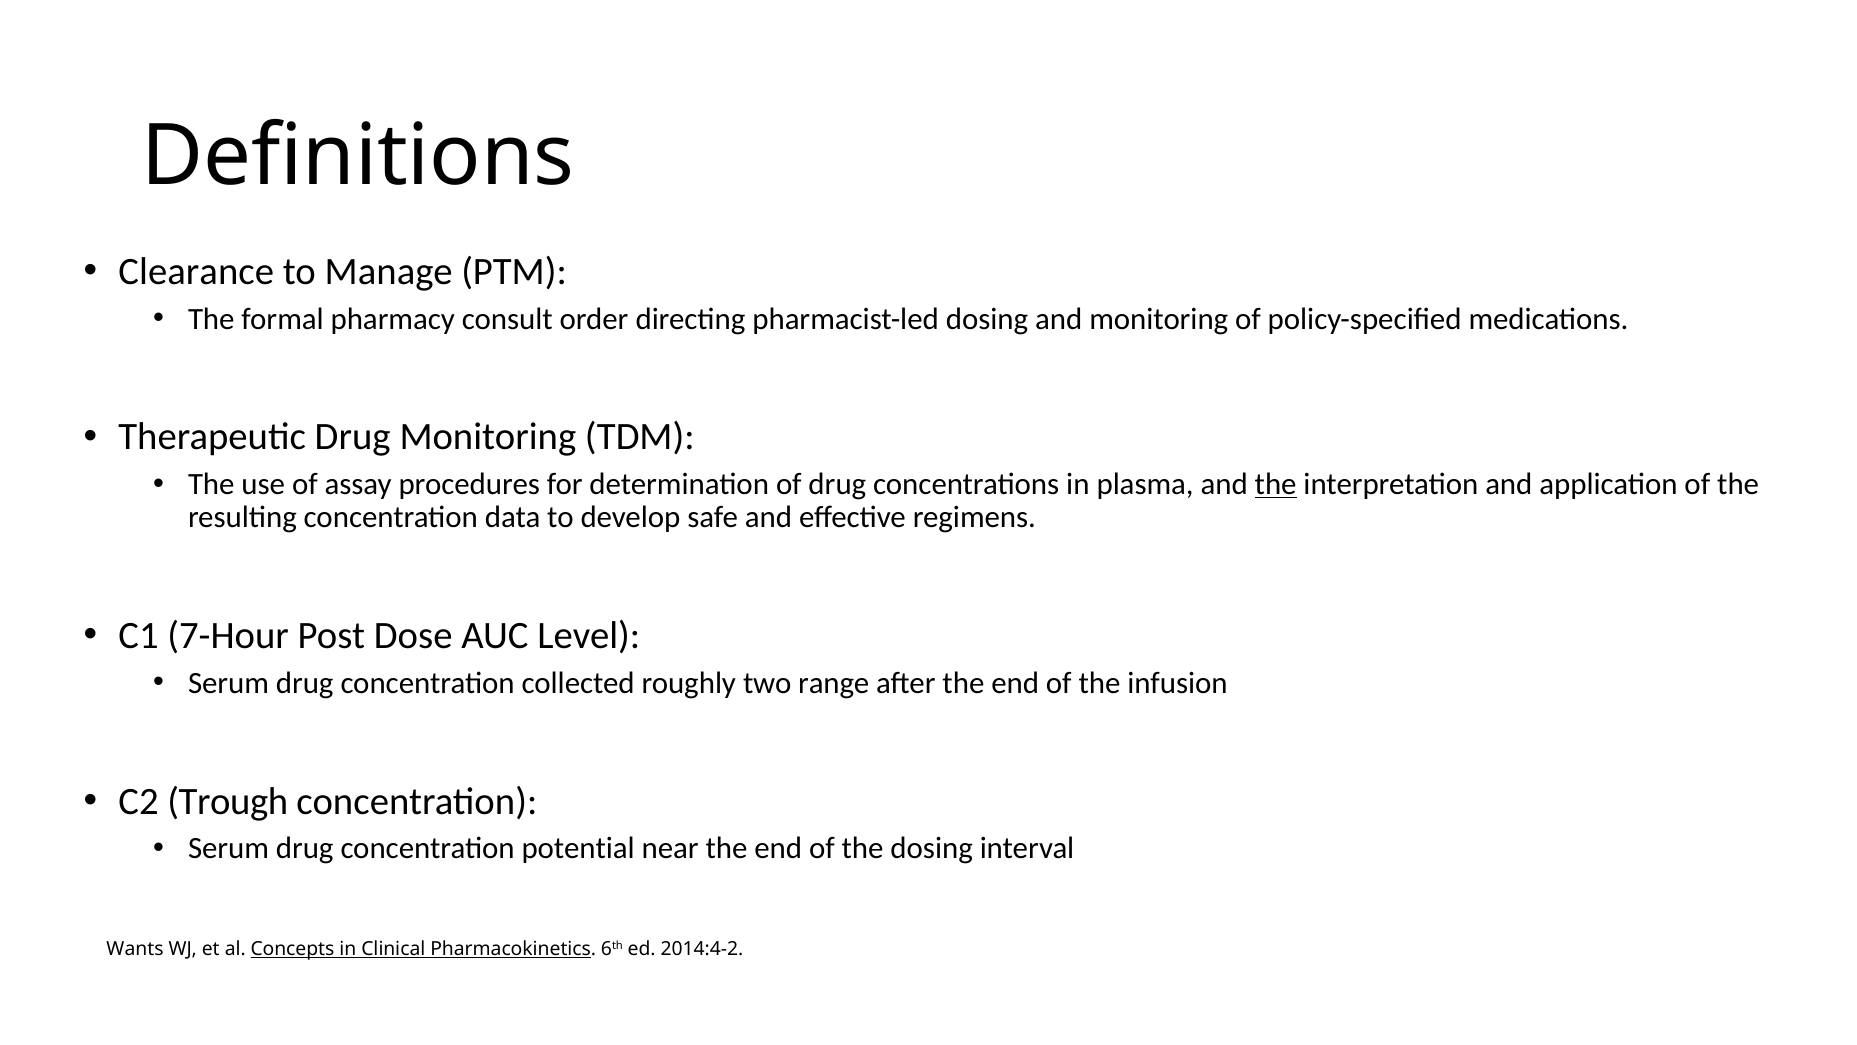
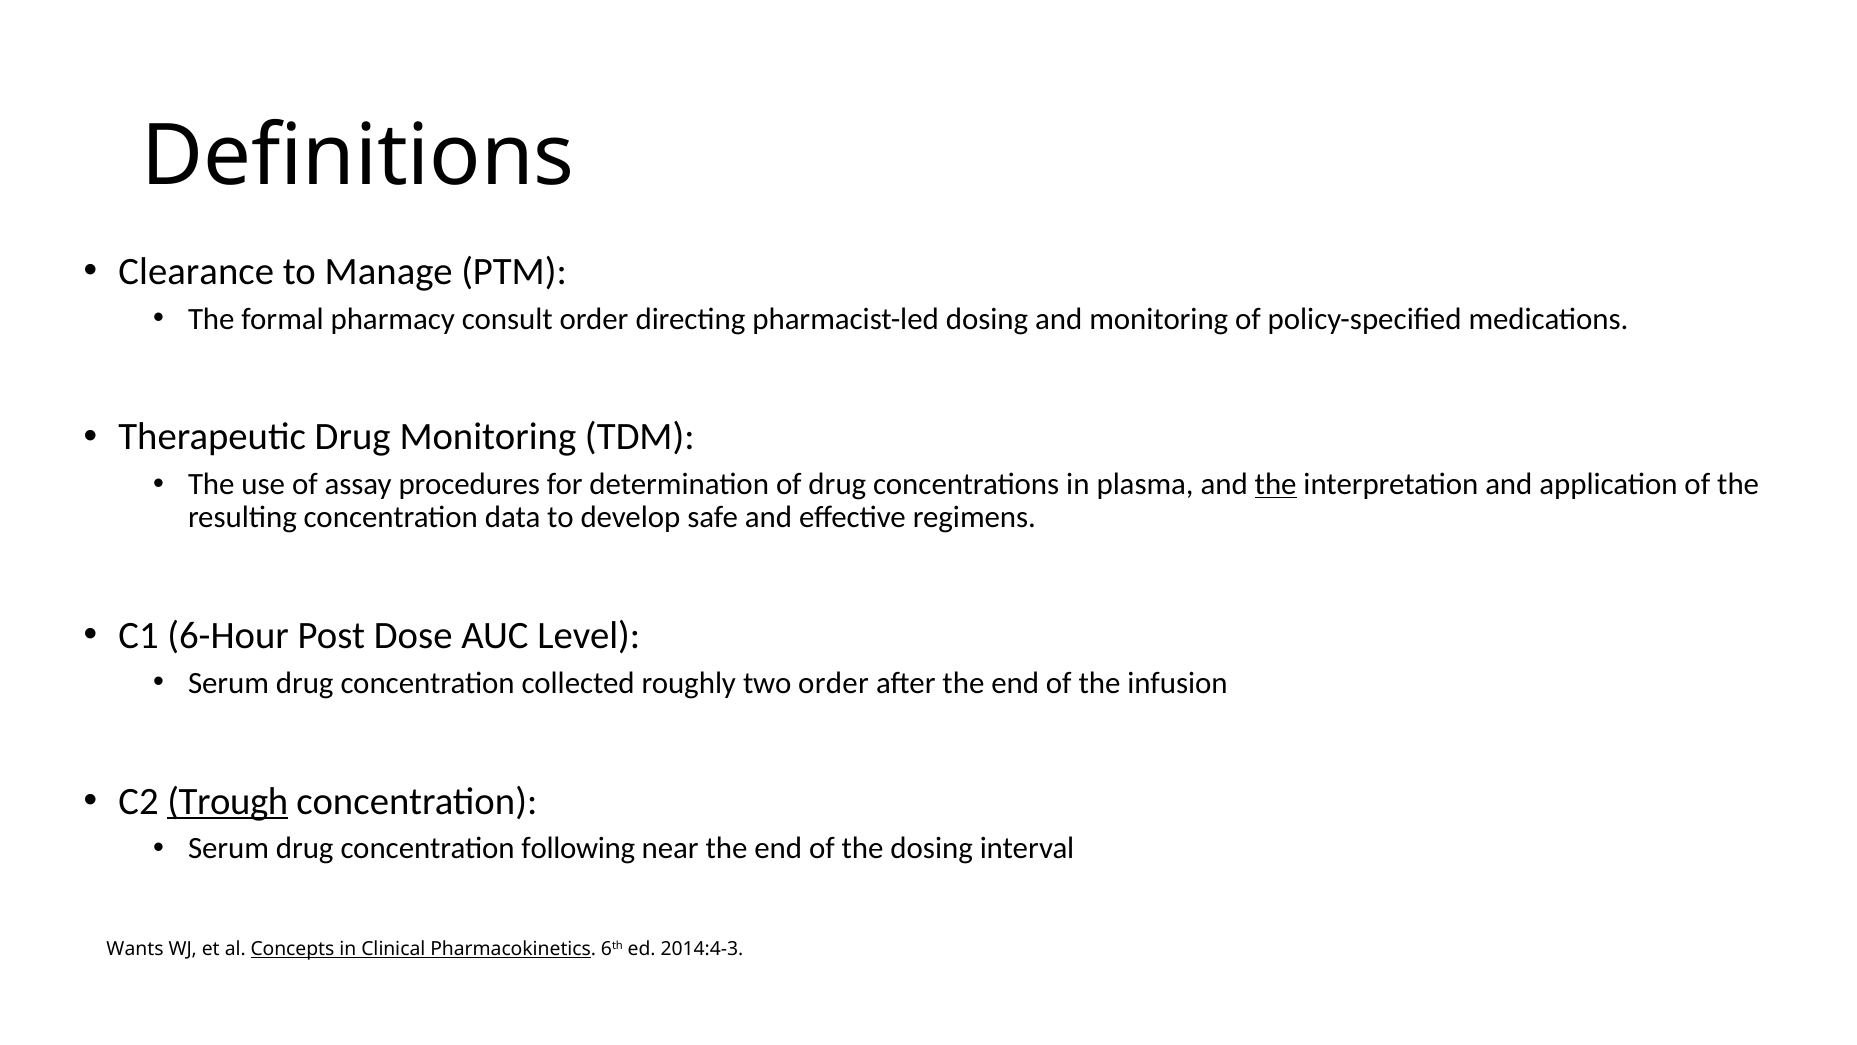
7-Hour: 7-Hour -> 6-Hour (228, 636)
two range: range -> order (834, 683)
Trough underline: none -> present (228, 801)
potential: potential -> following (578, 848)
2014:4-2: 2014:4-2 -> 2014:4-3 (702, 948)
